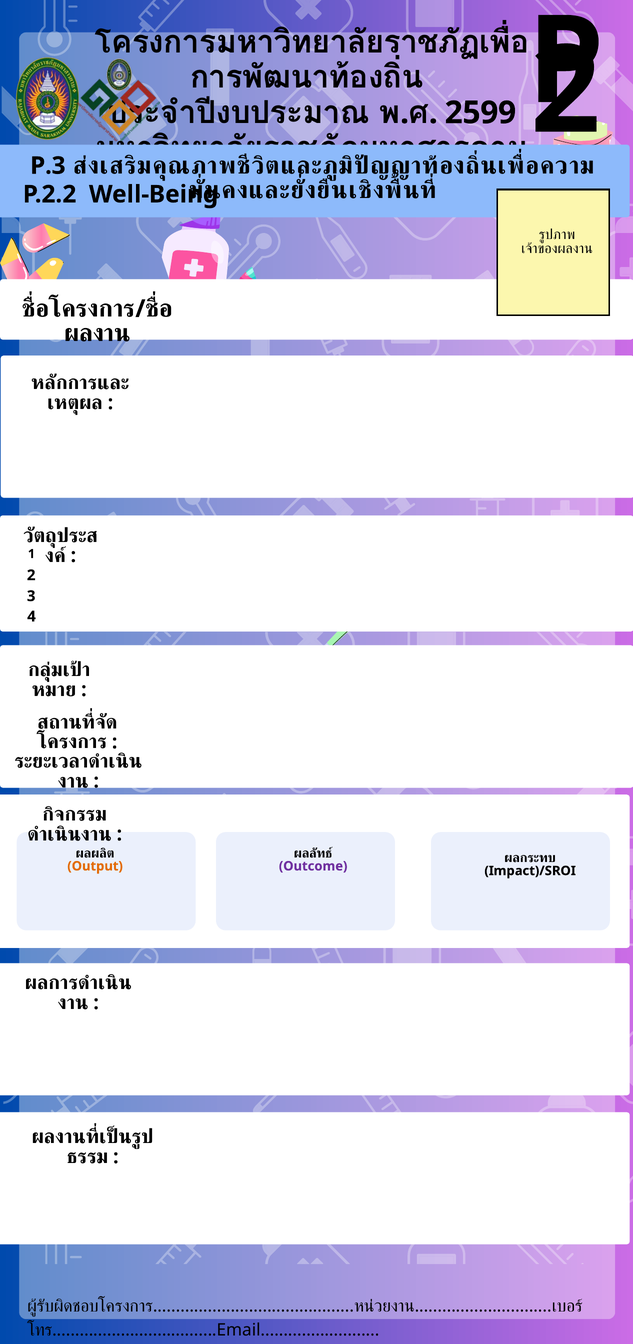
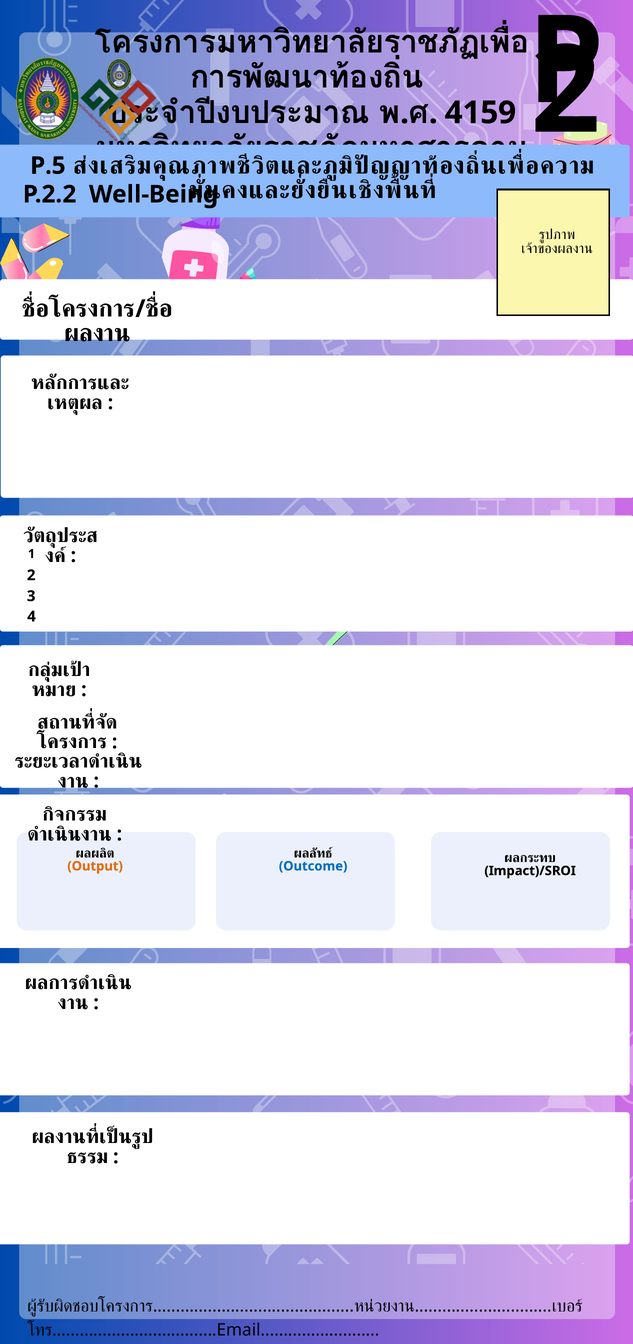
2599: 2599 -> 4159 (480, 113)
P.3: P.3 -> P.5 (48, 166)
Outcome colour: purple -> blue (313, 867)
